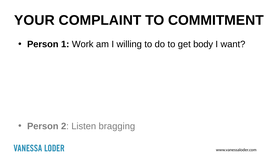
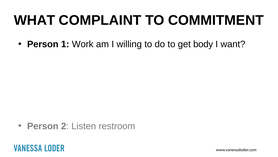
YOUR: YOUR -> WHAT (35, 20)
bragging: bragging -> restroom (117, 126)
